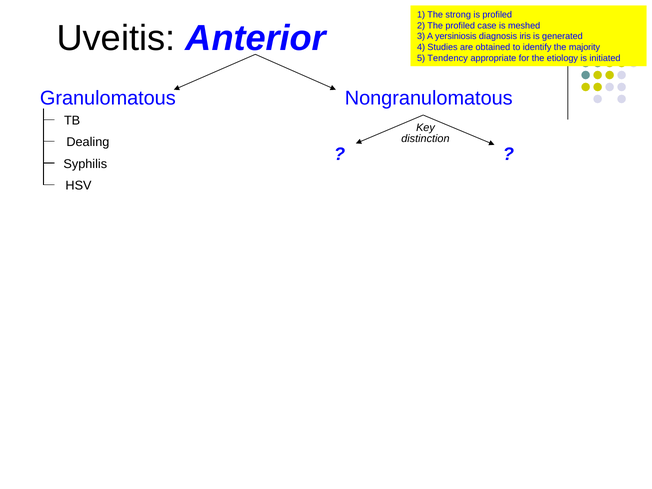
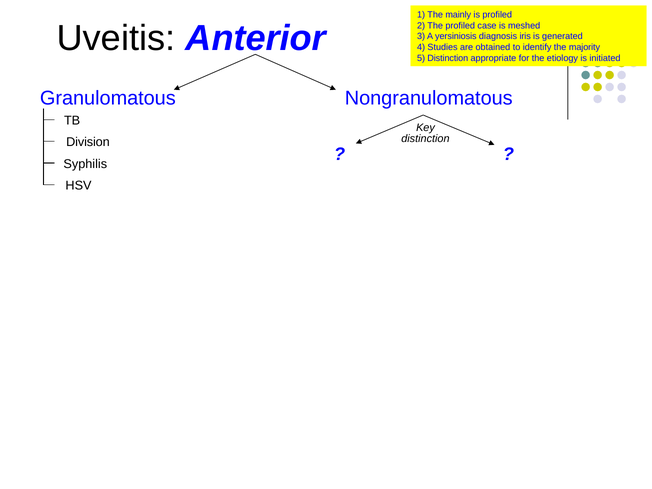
strong: strong -> mainly (458, 15)
5 Tendency: Tendency -> Distinction (448, 58)
Dealing: Dealing -> Division (88, 142)
